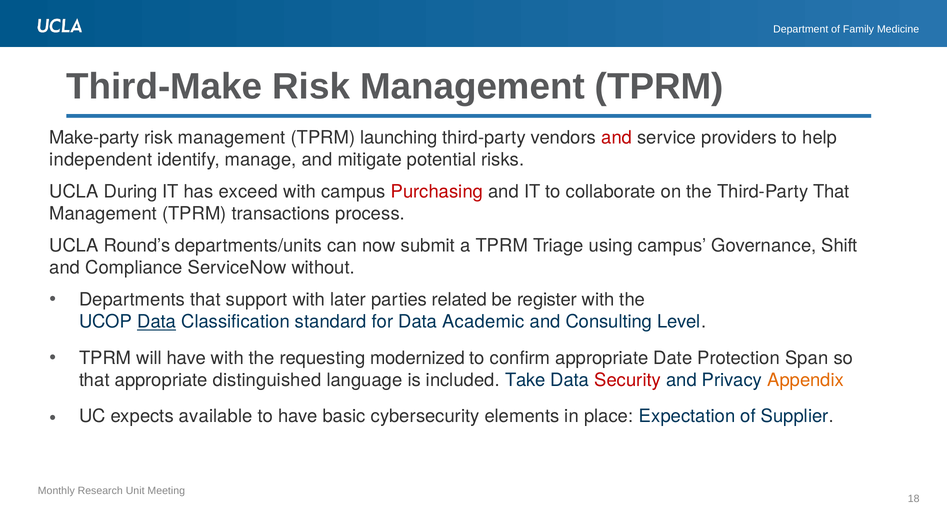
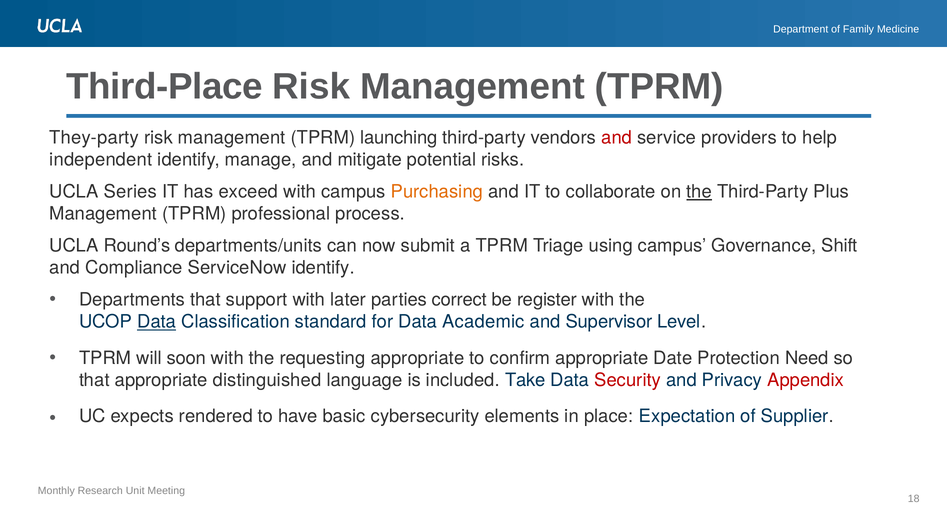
Third-Make: Third-Make -> Third-Place (164, 87)
Make-party: Make-party -> They-party (94, 138)
During: During -> Series (130, 192)
Purchasing colour: red -> orange (437, 192)
the underline: none -> present (699, 192)
Third-Party That: That -> Plus (831, 192)
transactions: transactions -> professional (281, 214)
ServiceNow without: without -> identify (323, 268)
related: related -> correct (460, 300)
Consulting: Consulting -> Supervisor (609, 322)
will have: have -> soon (186, 359)
requesting modernized: modernized -> appropriate (417, 359)
Span: Span -> Need (807, 359)
Appendix colour: orange -> red (806, 381)
available: available -> rendered (216, 417)
